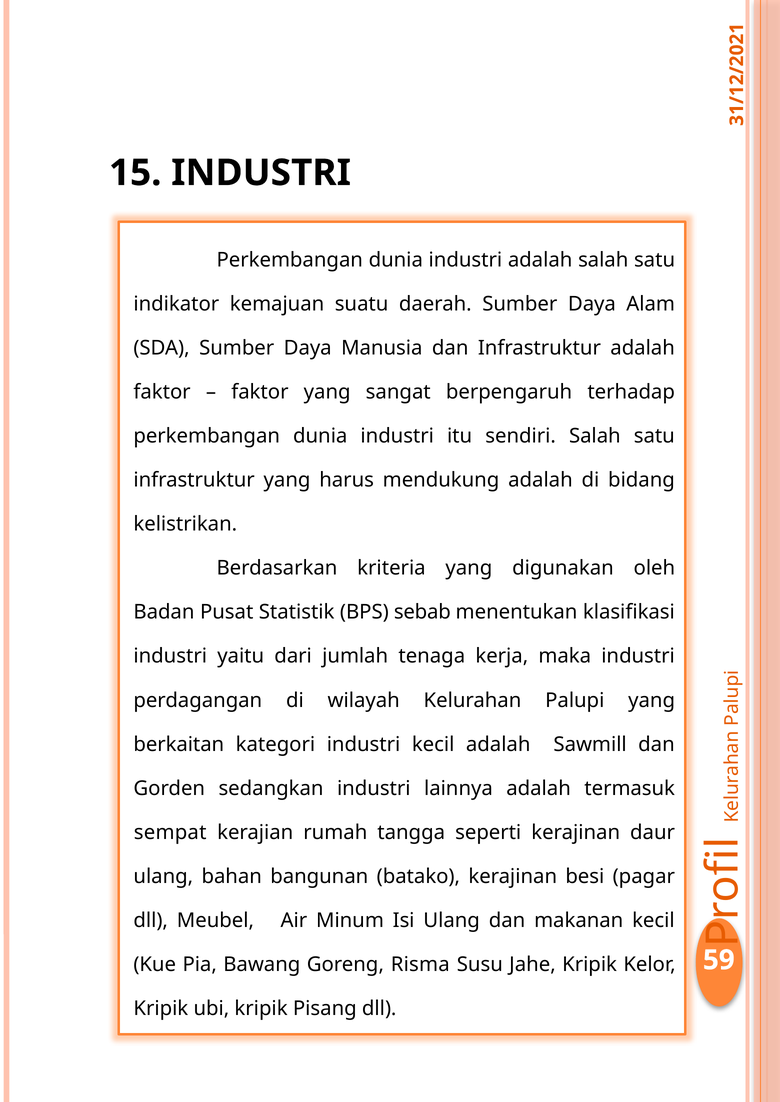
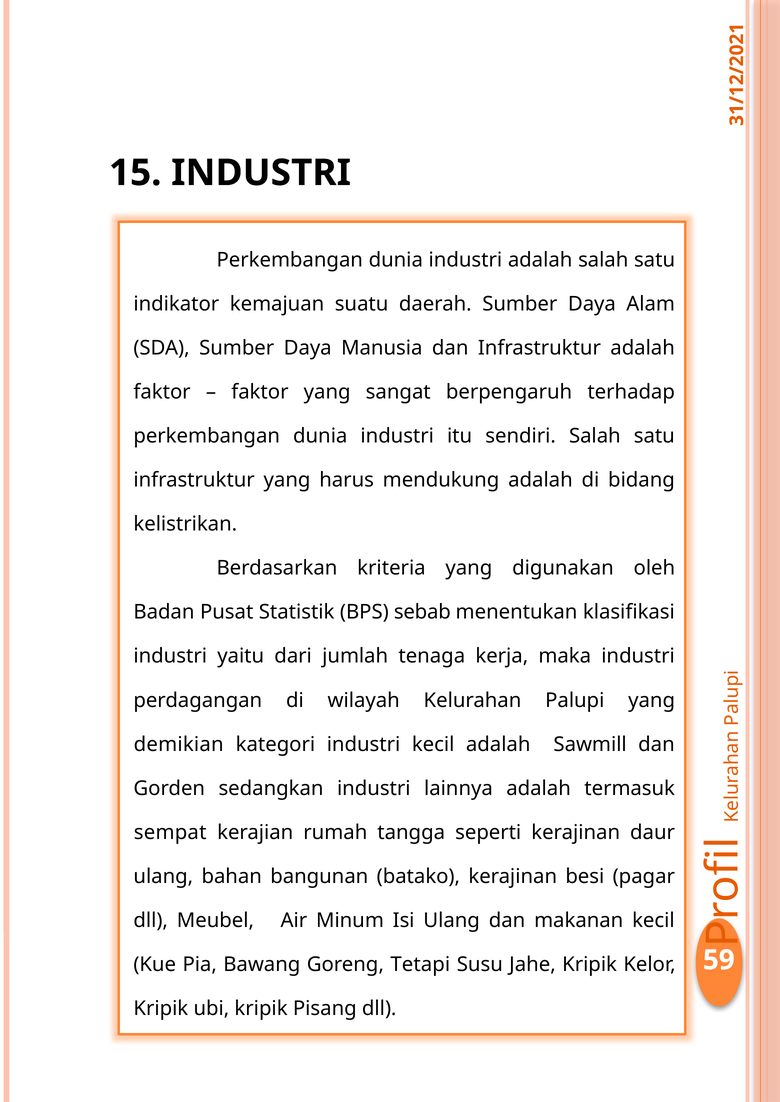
berkaitan: berkaitan -> demikian (179, 744)
Risma: Risma -> Tetapi (420, 964)
